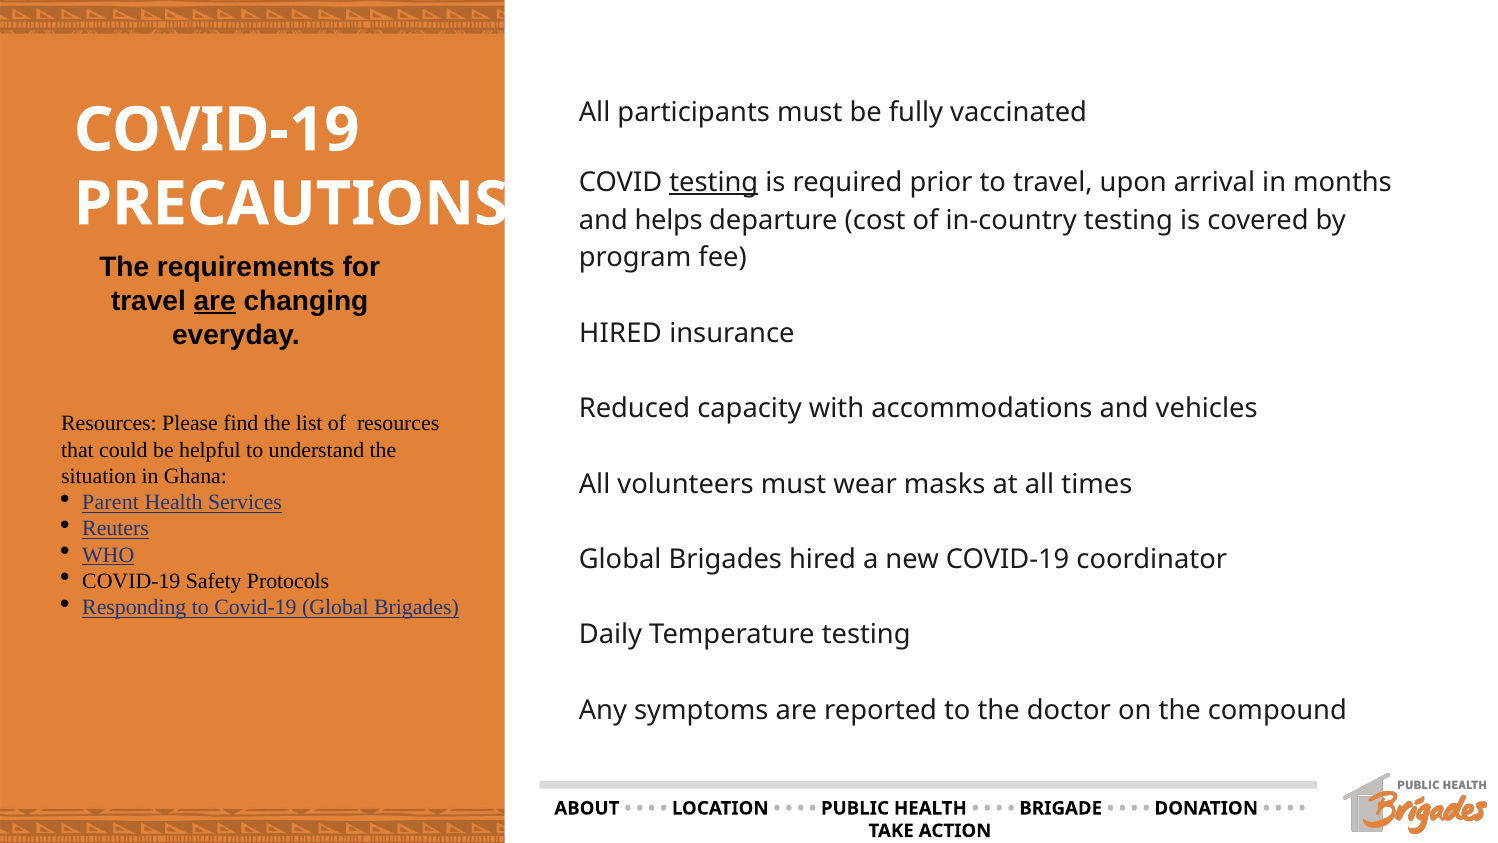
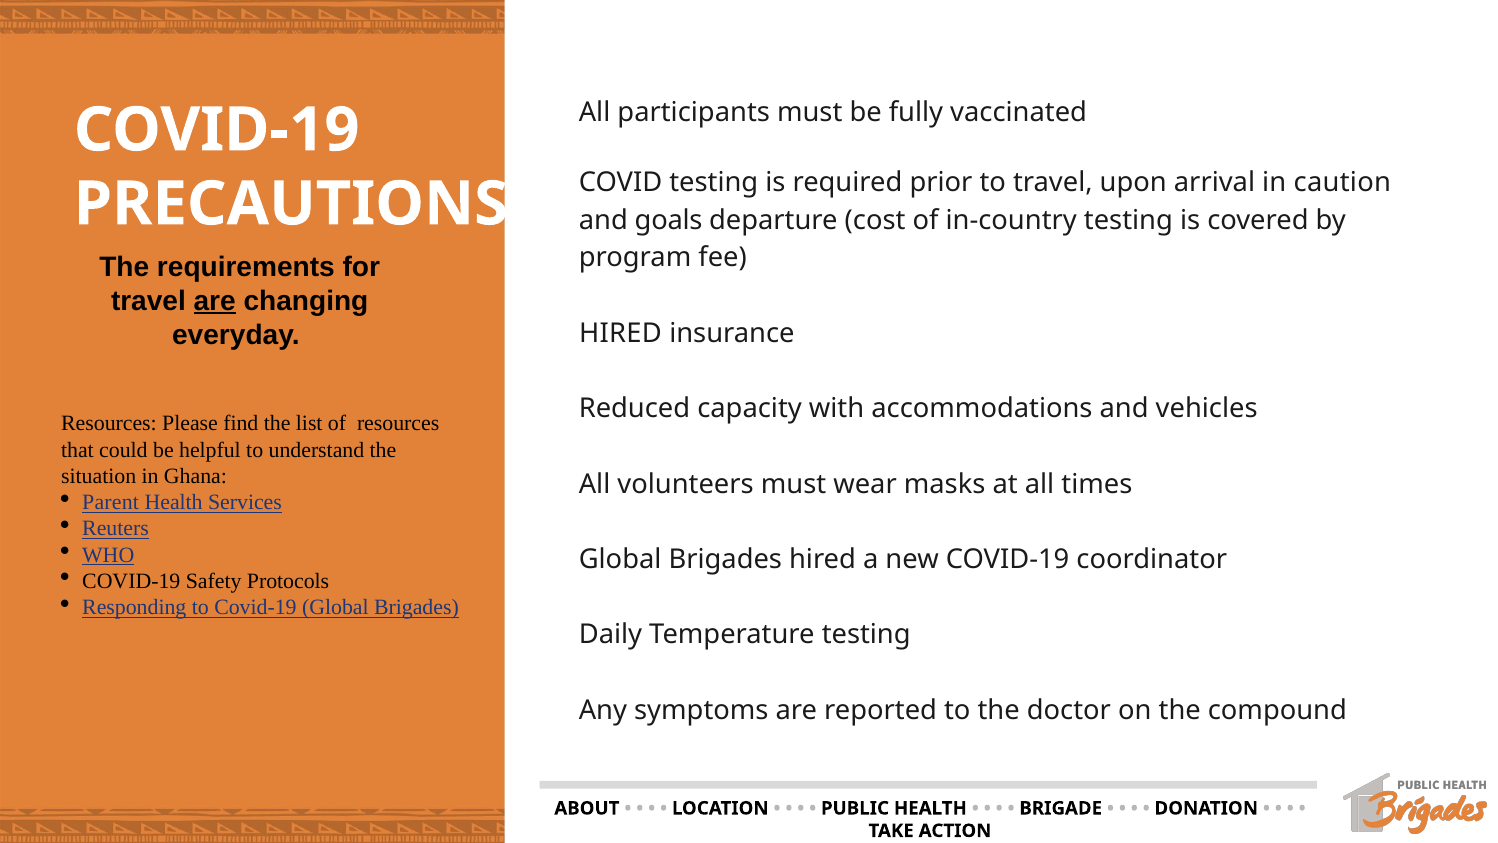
testing underline: present -> none (714, 182)
months: months -> caution (1342, 182)
helps: helps -> goals (669, 220)
